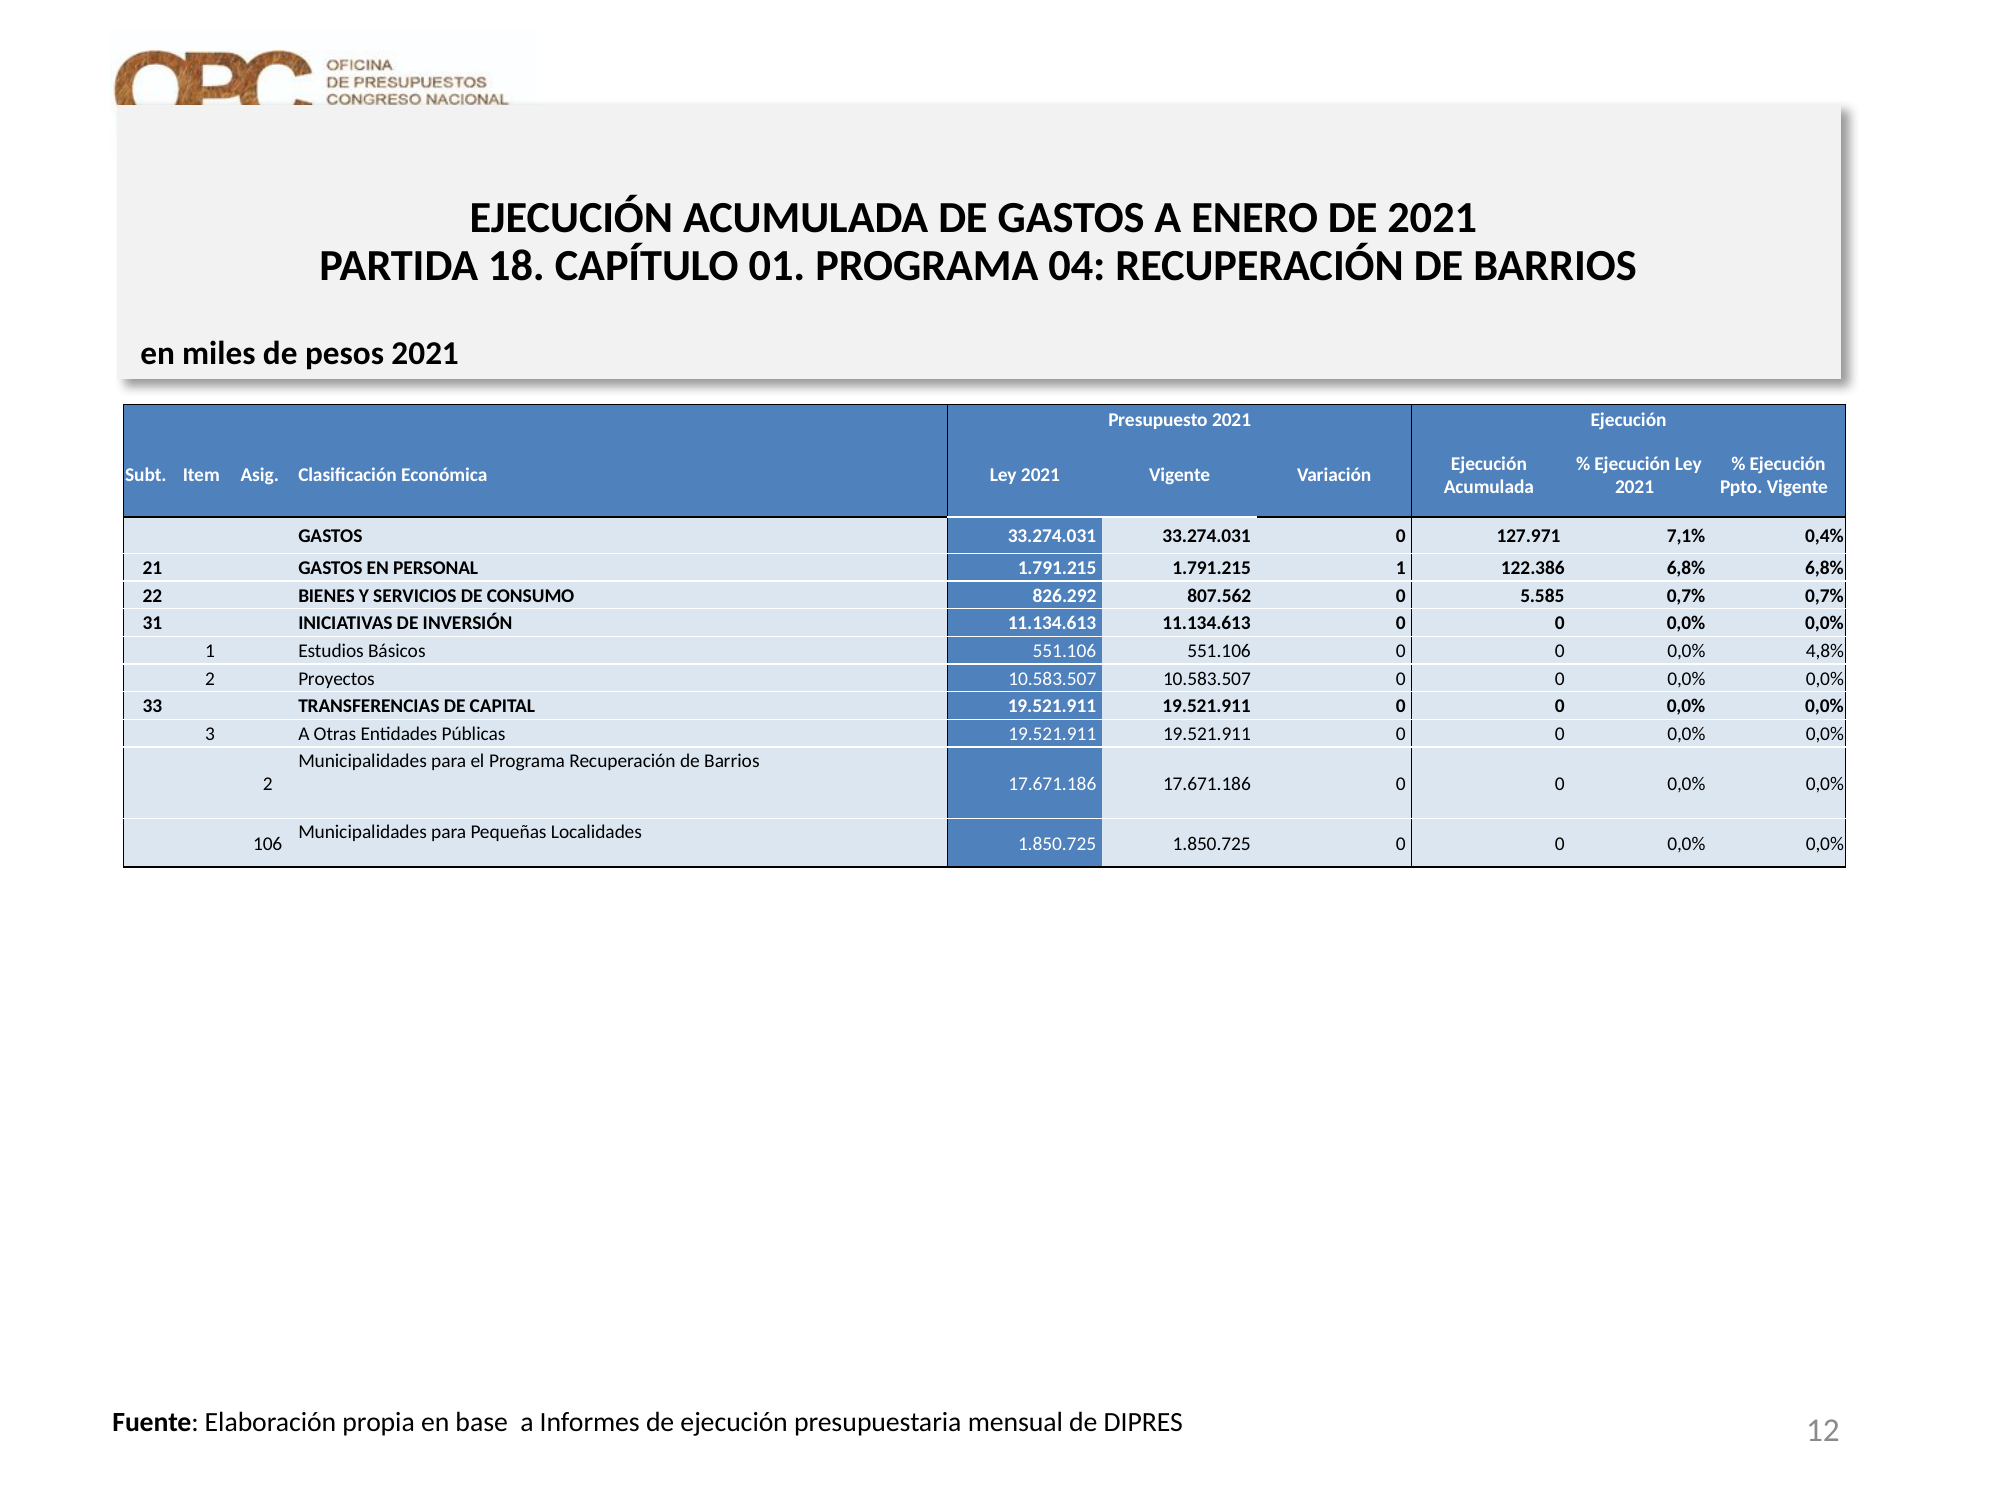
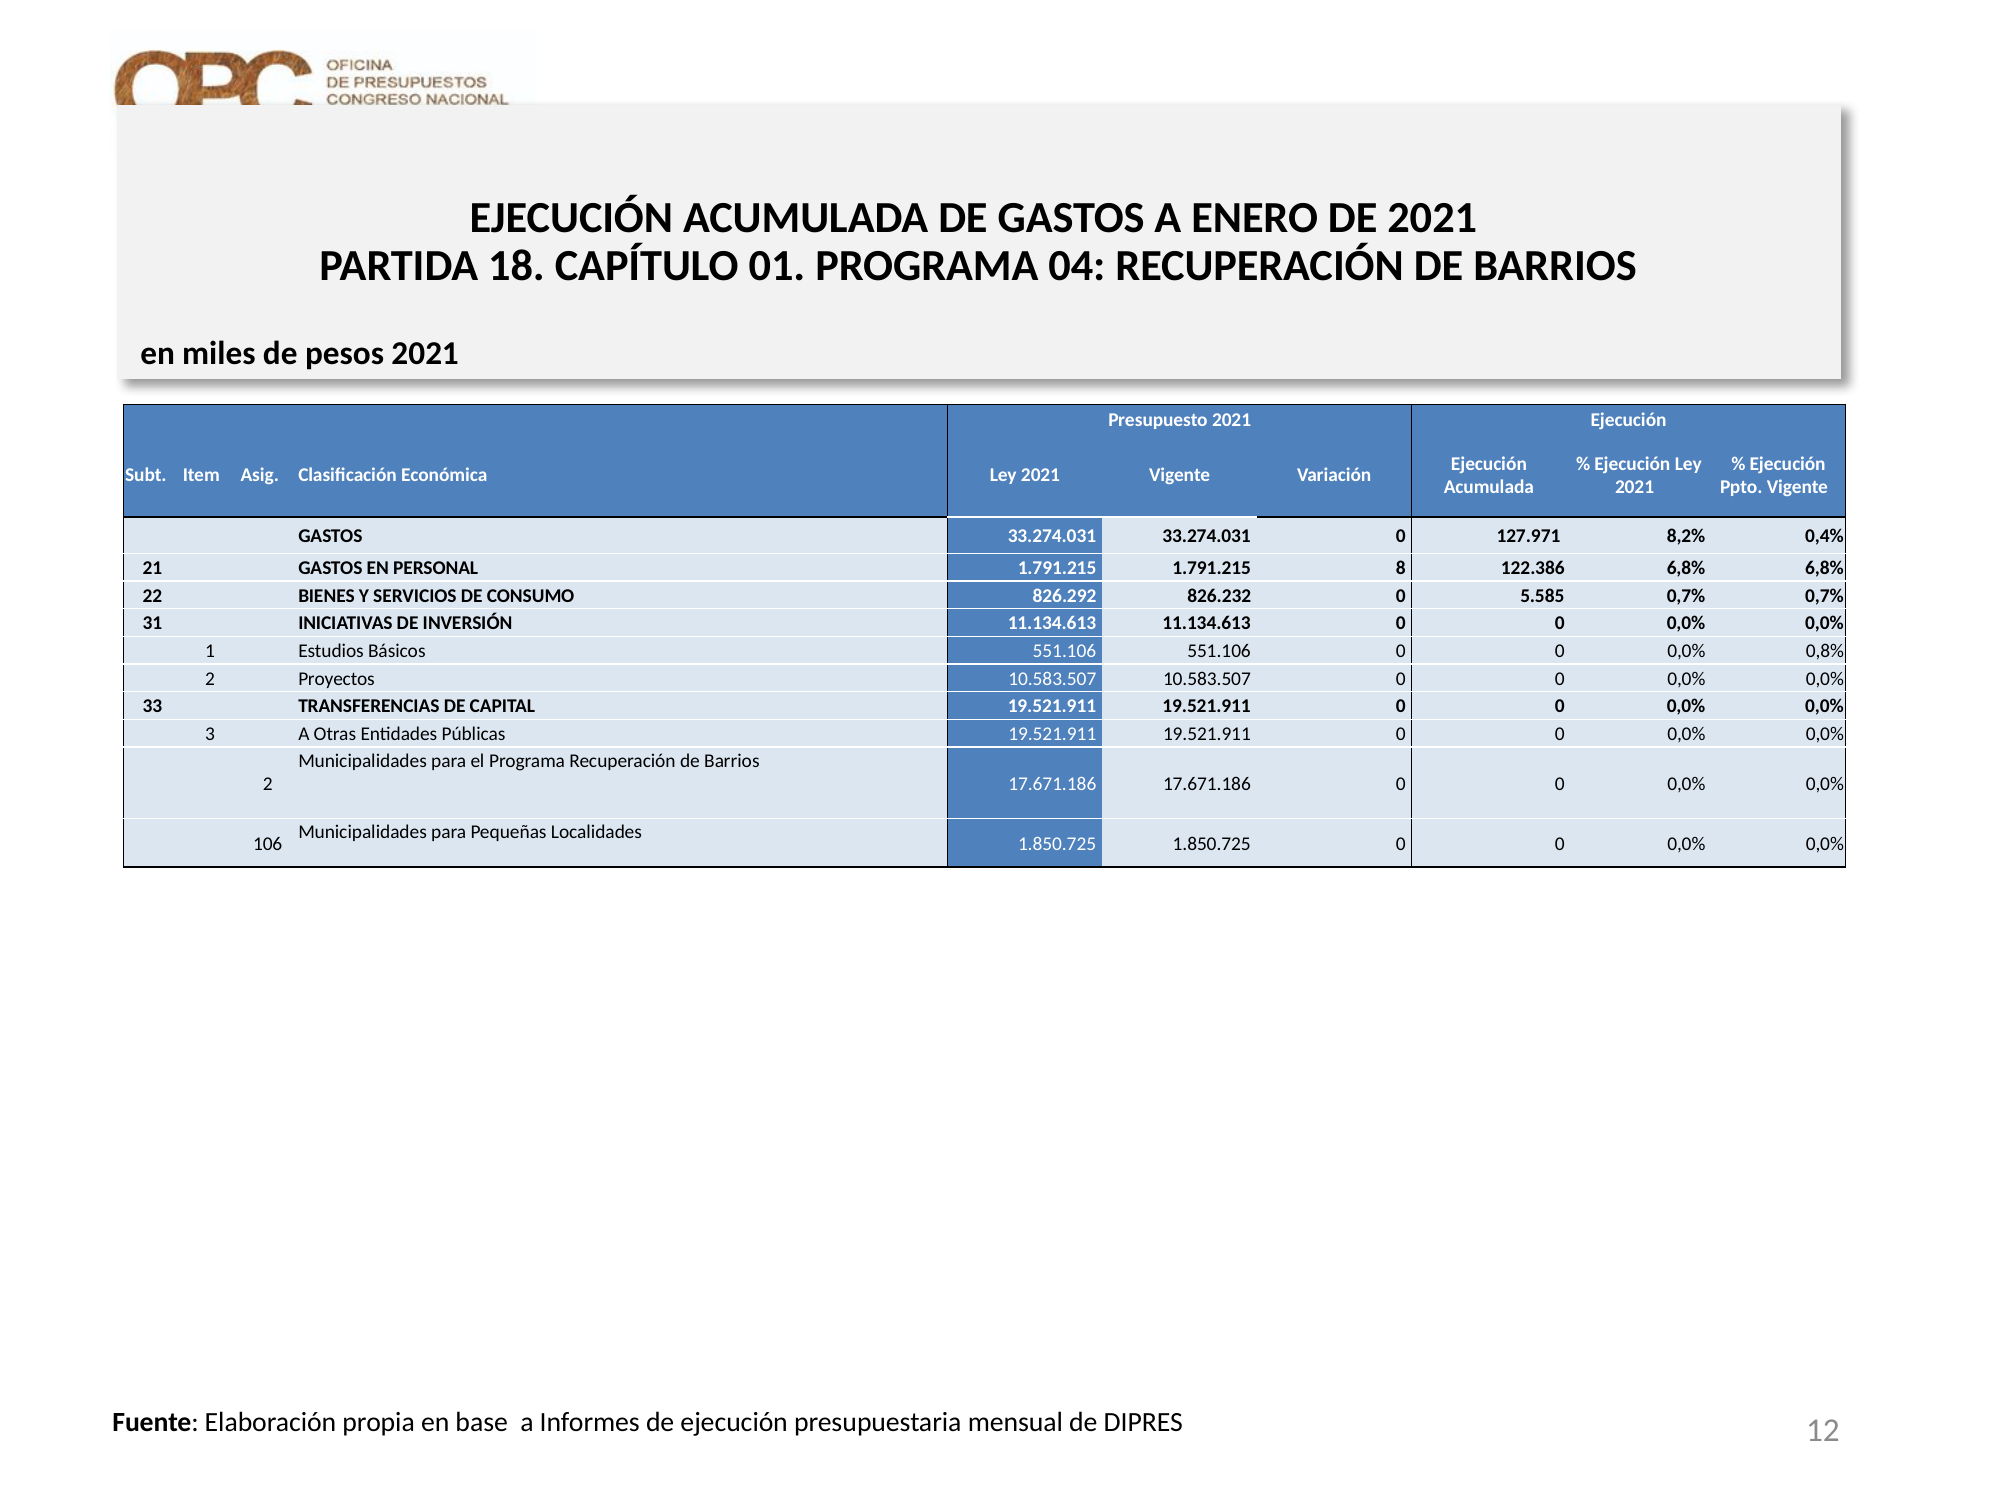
7,1%: 7,1% -> 8,2% (1686, 536)
1.791.215 1: 1 -> 8 (1401, 568)
807.562: 807.562 -> 826.232 (1219, 596)
4,8%: 4,8% -> 0,8% (1825, 651)
